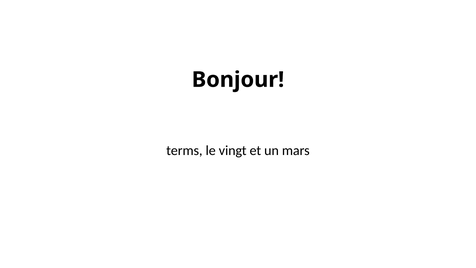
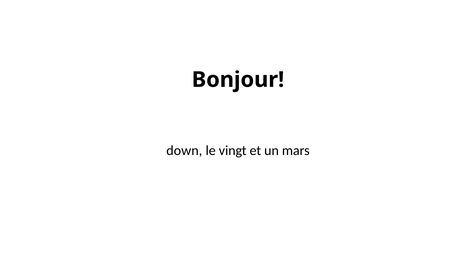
terms: terms -> down (184, 151)
